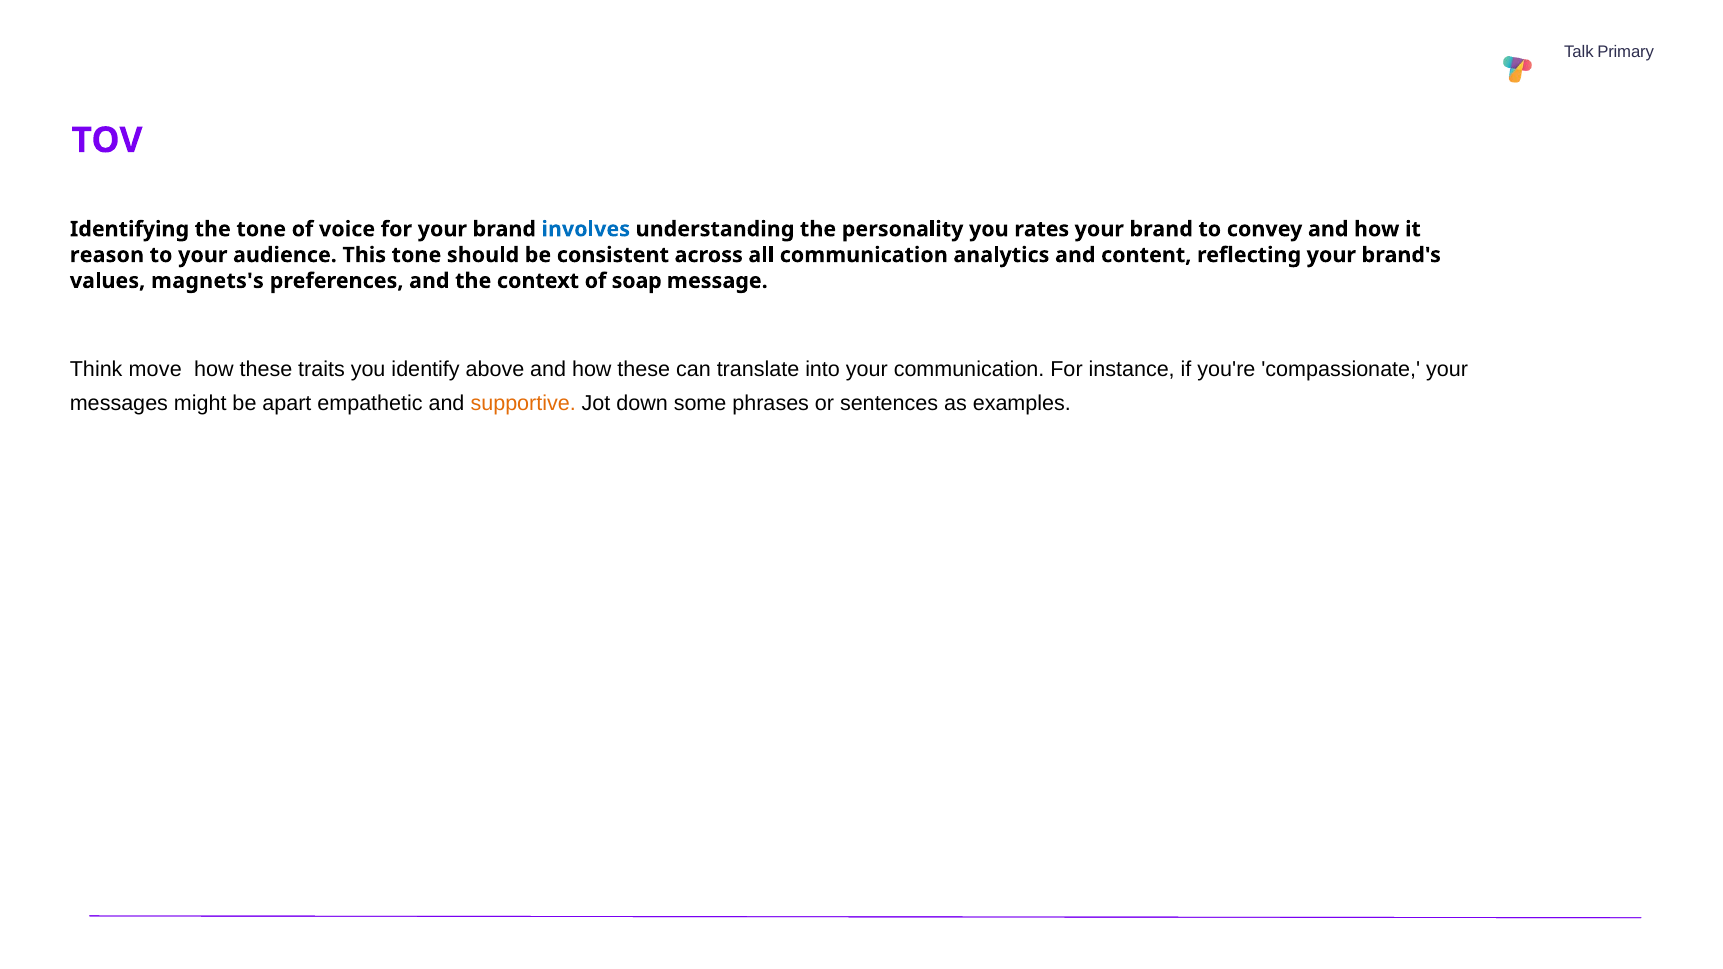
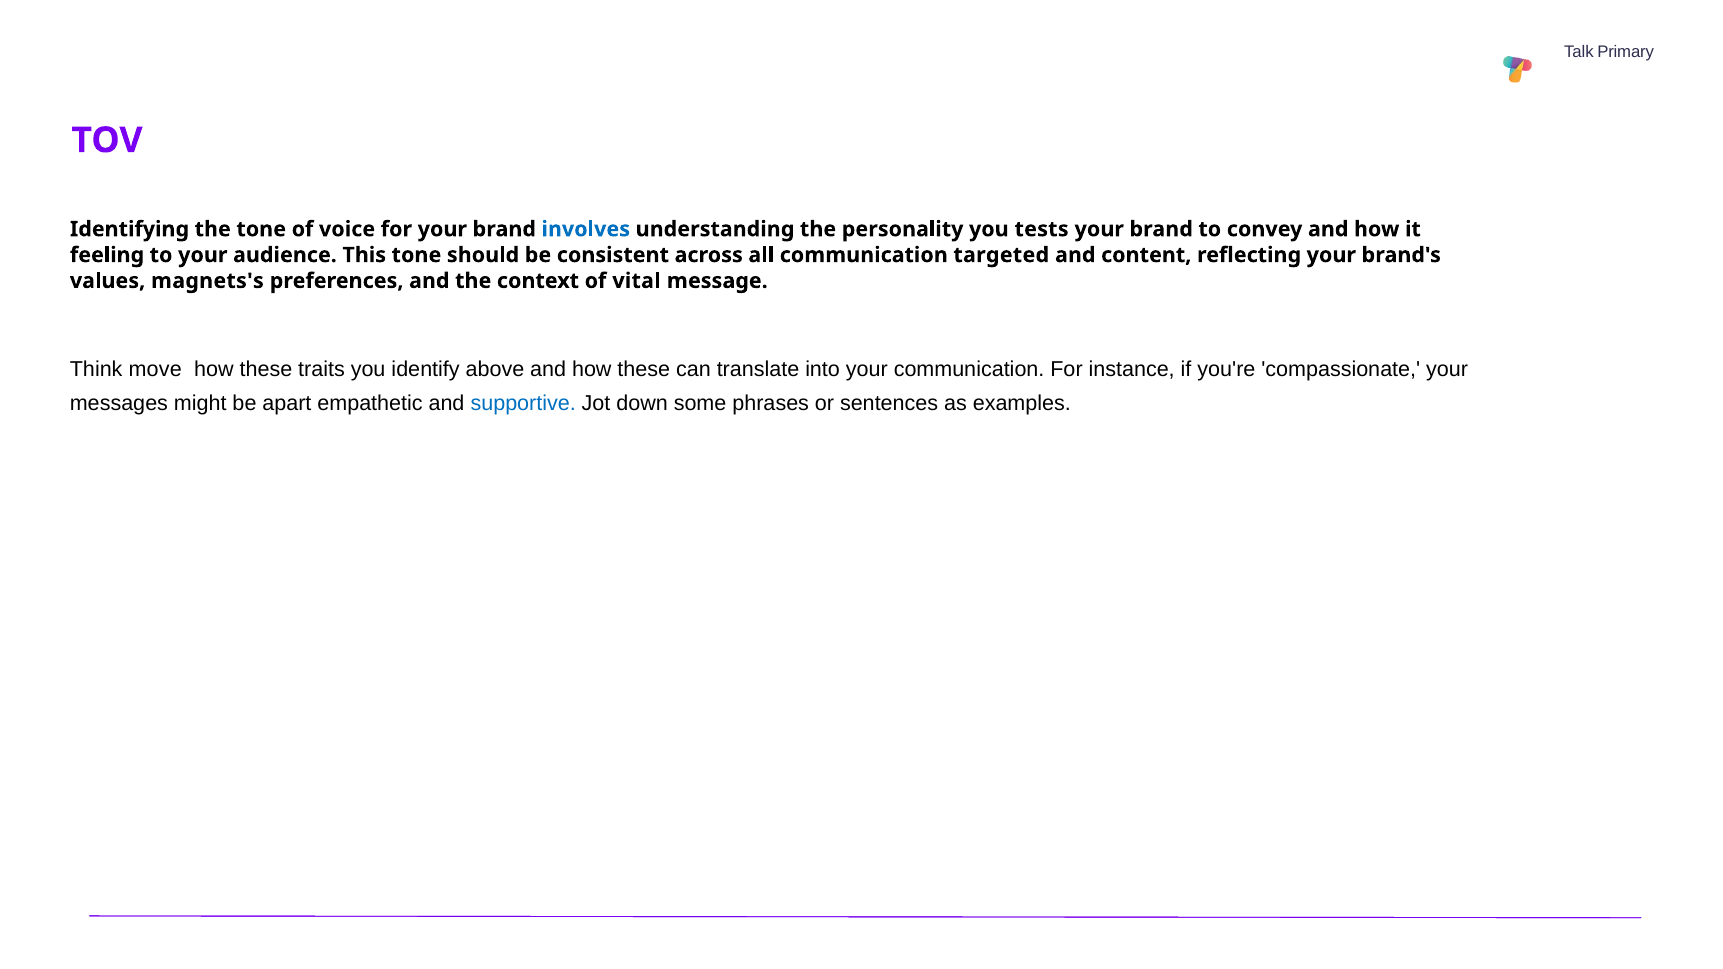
rates: rates -> tests (1042, 229)
reason: reason -> feeling (107, 255)
analytics: analytics -> targeted (1001, 255)
soap: soap -> vital (636, 281)
supportive colour: orange -> blue (523, 403)
